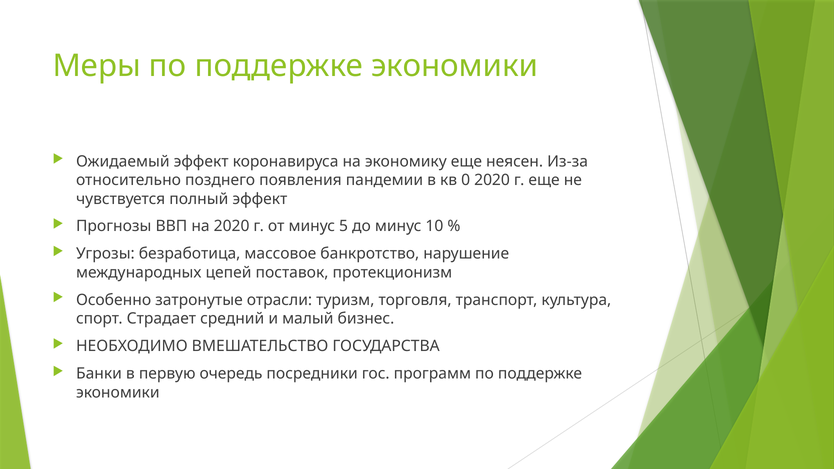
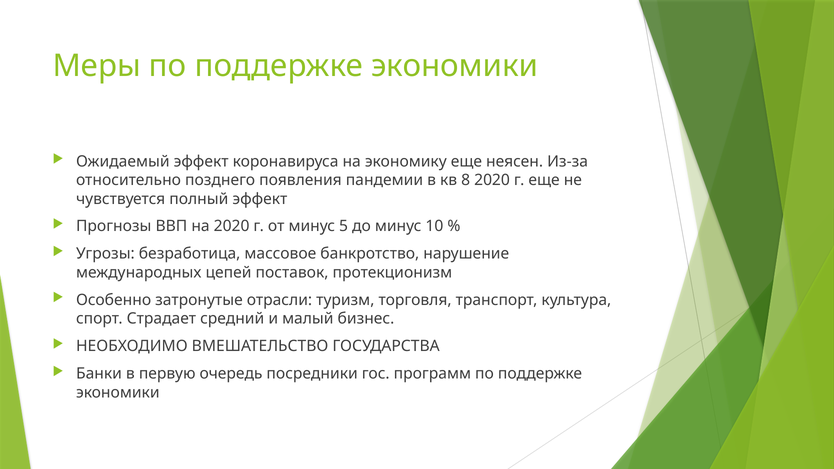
0: 0 -> 8 (466, 180)
